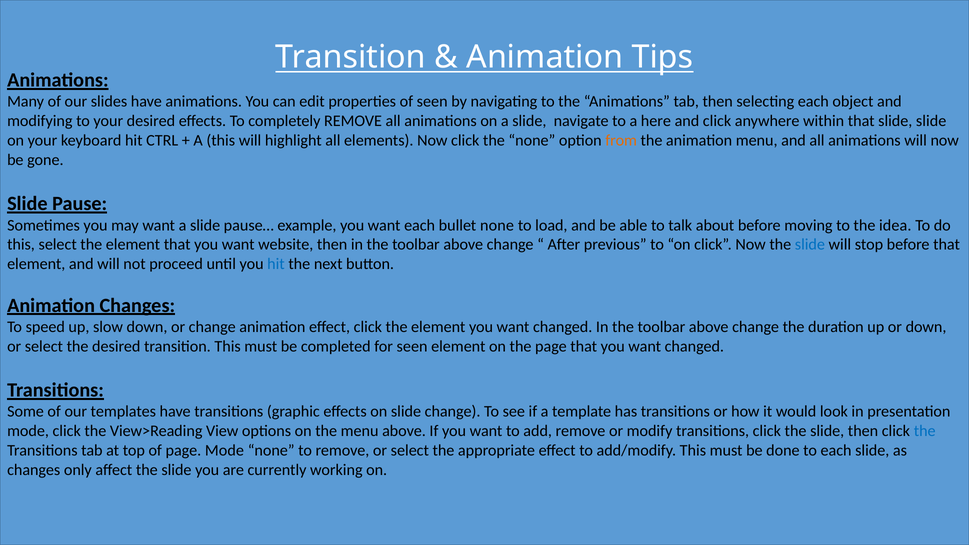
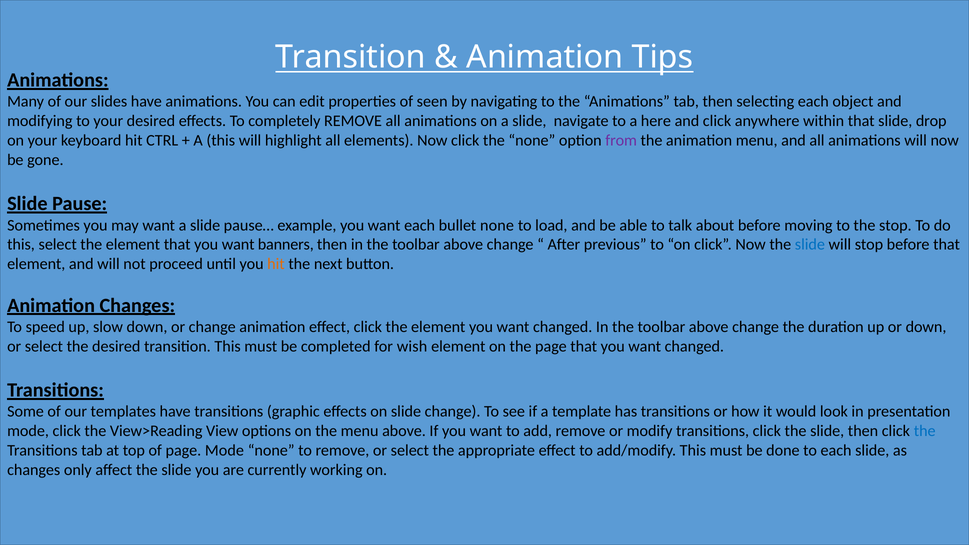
slide slide: slide -> drop (931, 121)
from colour: orange -> purple (621, 140)
the idea: idea -> stop (895, 225)
website: website -> banners (286, 245)
hit colour: blue -> orange (276, 264)
for seen: seen -> wish (412, 346)
